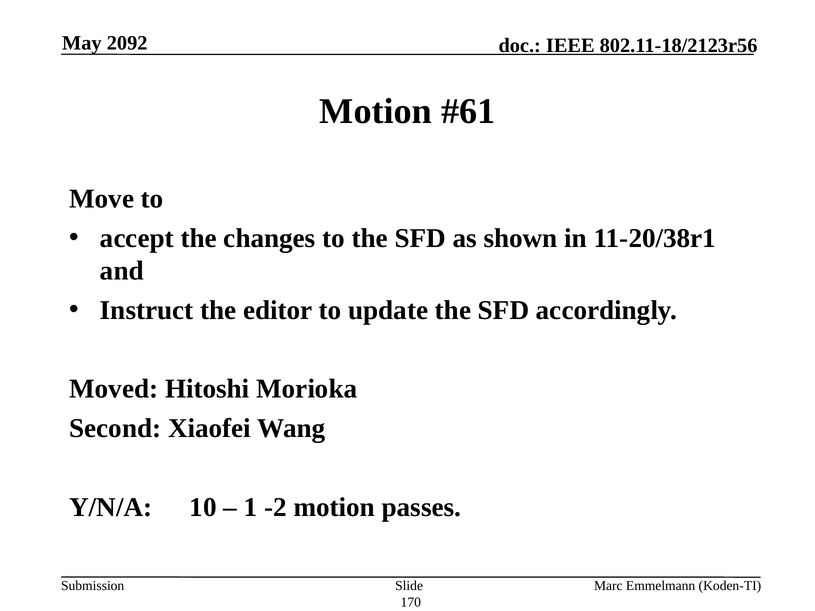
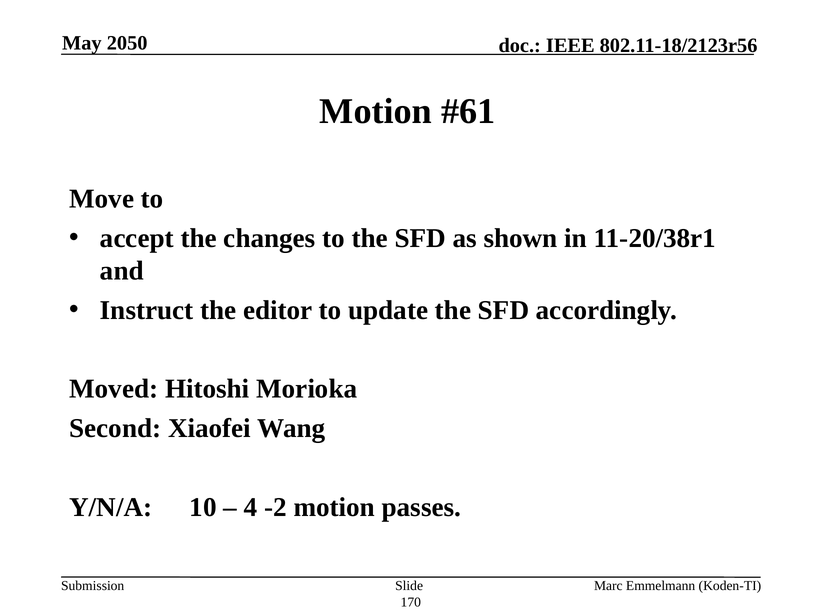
2092: 2092 -> 2050 (127, 43)
1: 1 -> 4 (251, 507)
